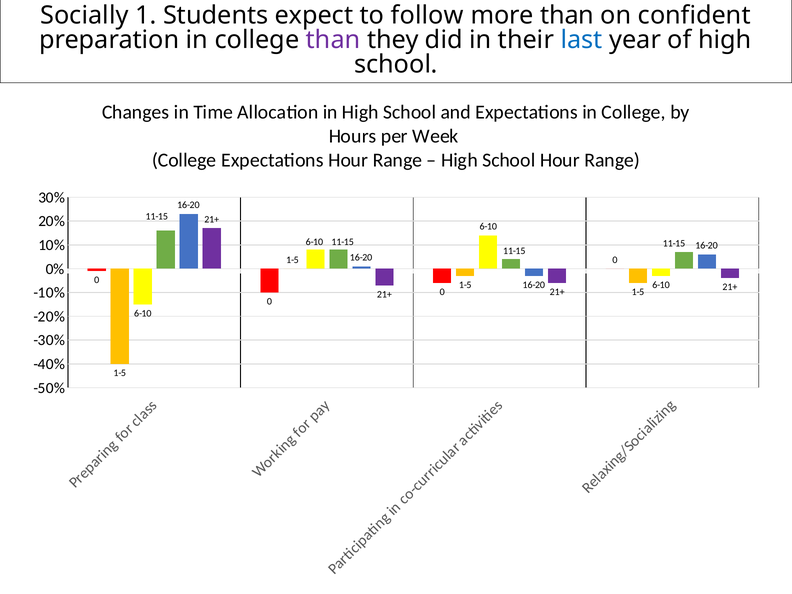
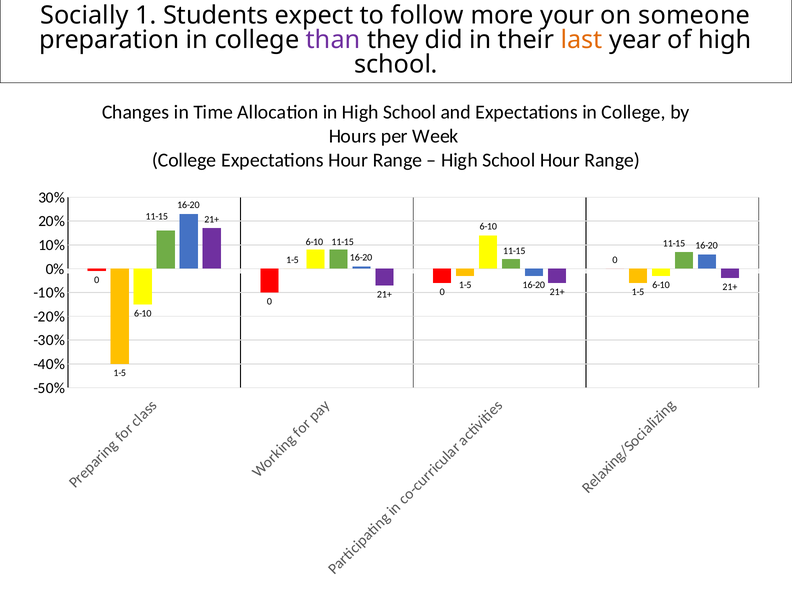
more than: than -> your (567, 15)
confident: confident -> someone (694, 15)
last colour: blue -> orange (581, 40)
